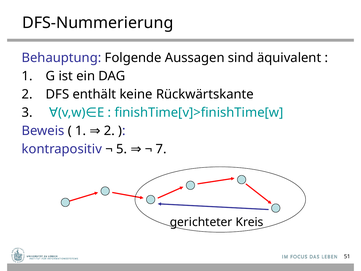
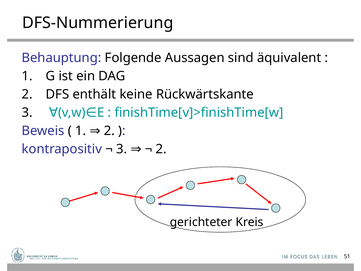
5: 5 -> 3 (122, 149)
7: 7 -> 2 (161, 149)
